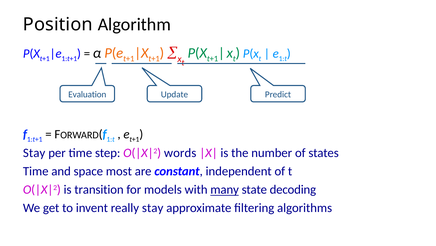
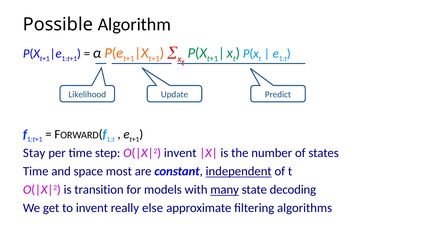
Position: Position -> Possible (58, 24)
Evaluation: Evaluation -> Likelihood (87, 94)
words: words -> invent (180, 153)
independent underline: none -> present (239, 171)
really stay: stay -> else (153, 207)
